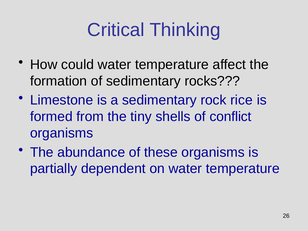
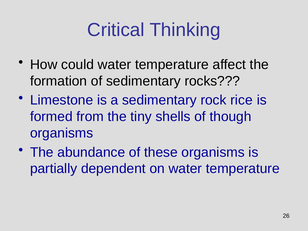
conflict: conflict -> though (231, 117)
